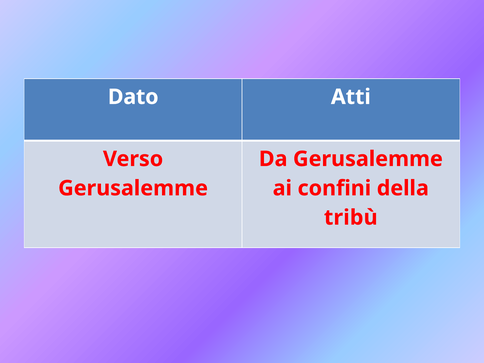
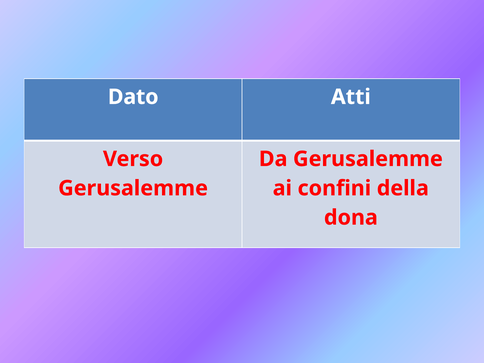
tribù: tribù -> dona (351, 218)
